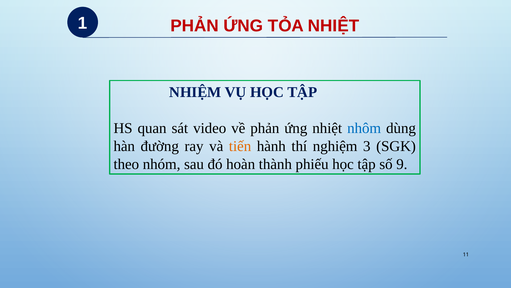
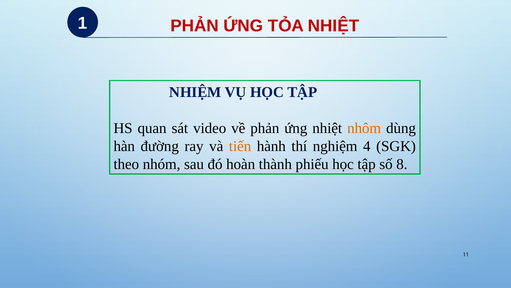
nhôm colour: blue -> orange (364, 128)
3: 3 -> 4 (367, 146)
9: 9 -> 8 (402, 164)
